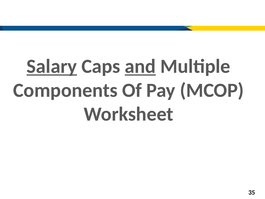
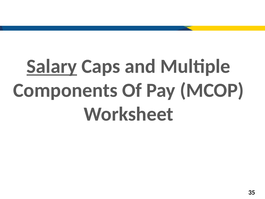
and underline: present -> none (140, 66)
